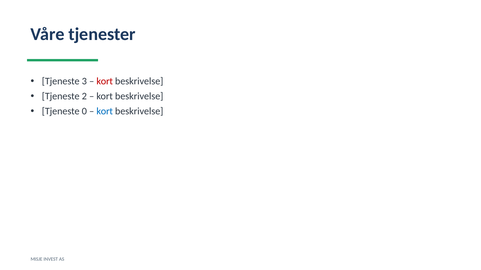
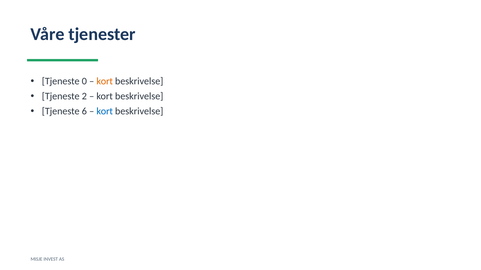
3: 3 -> 0 (84, 81)
kort colour: red -> orange (105, 81)
0: 0 -> 6 (84, 112)
